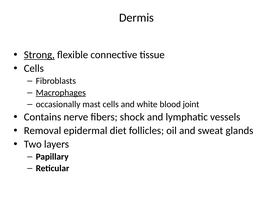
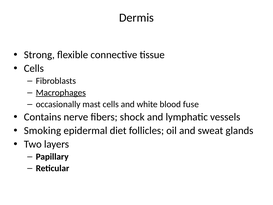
Strong underline: present -> none (39, 55)
joint: joint -> fuse (191, 104)
Removal: Removal -> Smoking (42, 130)
